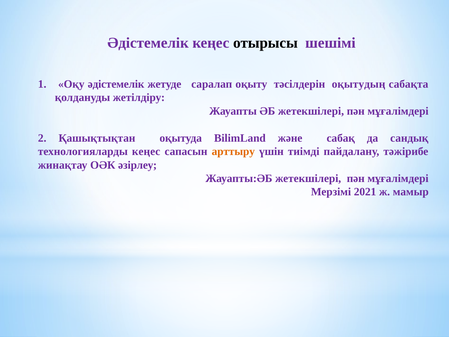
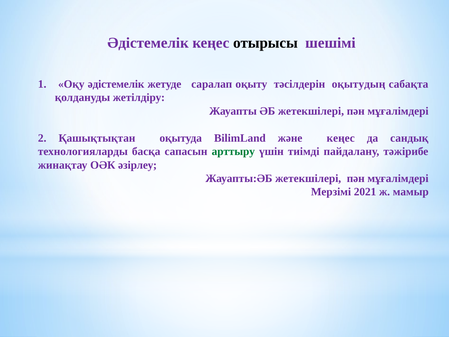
және сабақ: сабақ -> кеңес (341, 138)
технологияларды кеңес: кеңес -> басқа (146, 151)
арттыру colour: orange -> green (233, 151)
